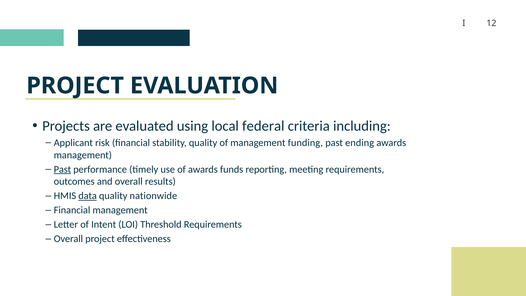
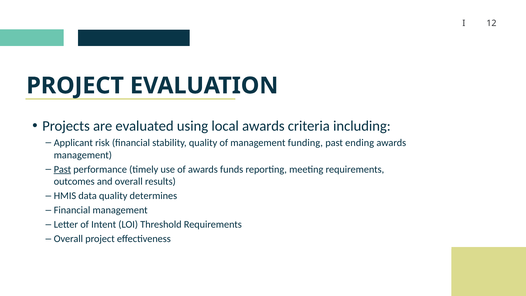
local federal: federal -> awards (263, 126)
data underline: present -> none (88, 196)
nationwide: nationwide -> determines (153, 196)
